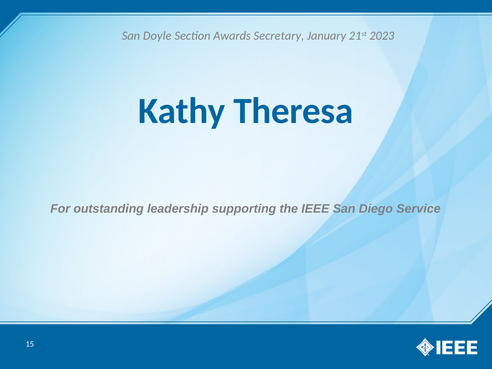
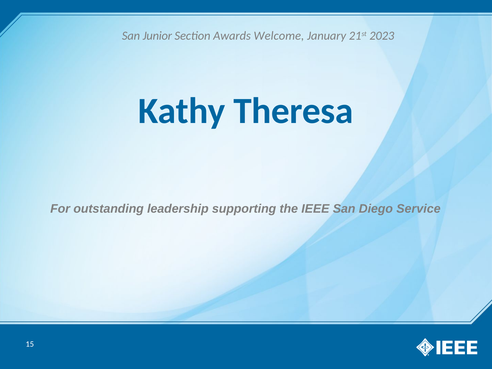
Doyle: Doyle -> Junior (157, 36)
Secretary: Secretary -> Welcome (279, 36)
